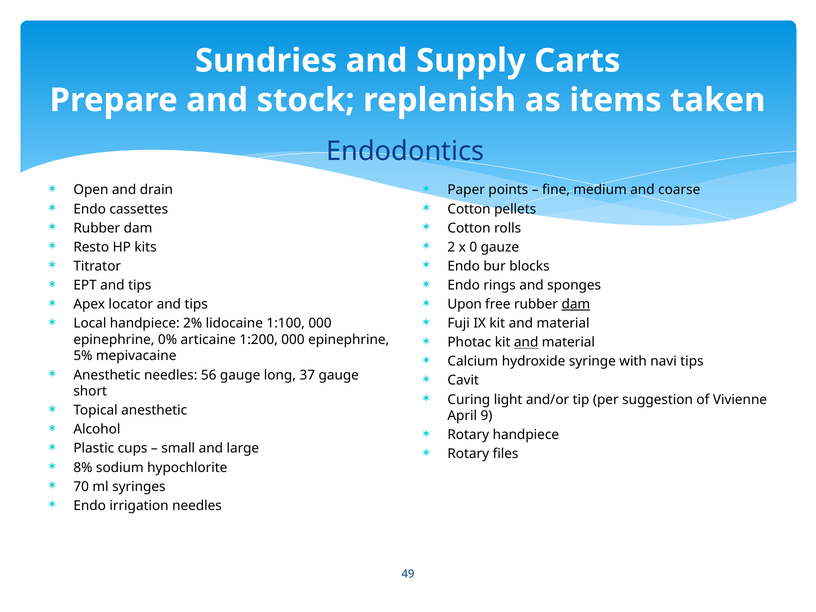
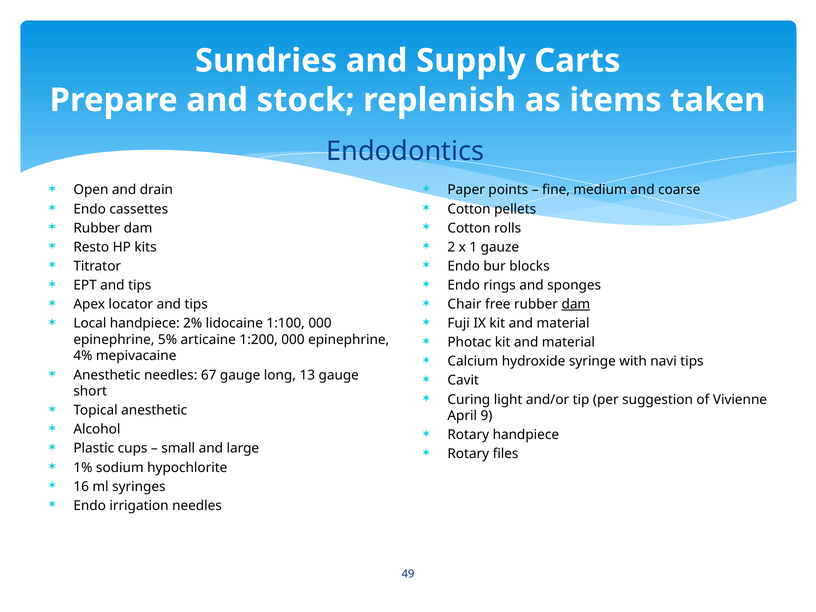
0: 0 -> 1 (473, 247)
Upon: Upon -> Chair (465, 304)
and underline: present -> none (526, 342)
0%: 0% -> 5% (168, 340)
5%: 5% -> 4% (83, 356)
56: 56 -> 67 (209, 375)
37: 37 -> 13 (307, 375)
8%: 8% -> 1% (83, 468)
70: 70 -> 16 (81, 487)
